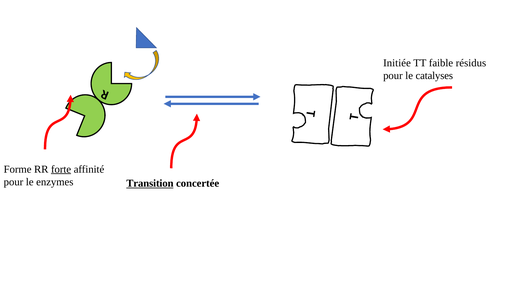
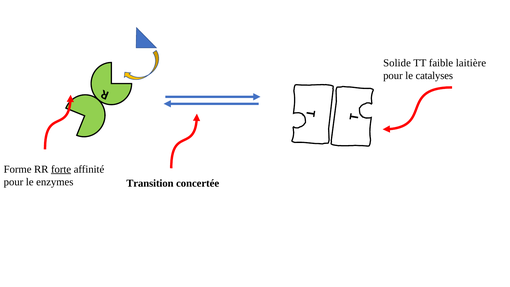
Initiée: Initiée -> Solide (397, 63)
résidus: résidus -> laitière (471, 63)
Transition underline: present -> none (150, 183)
